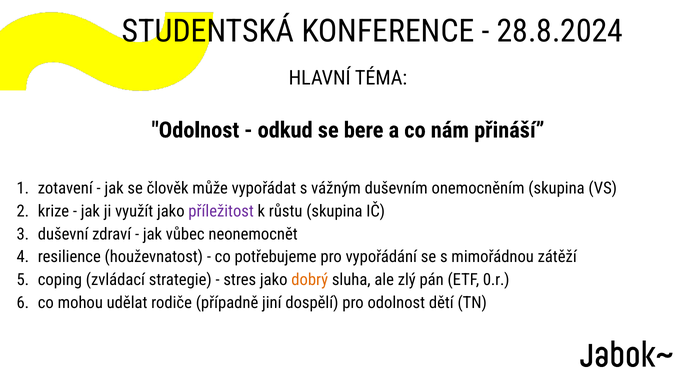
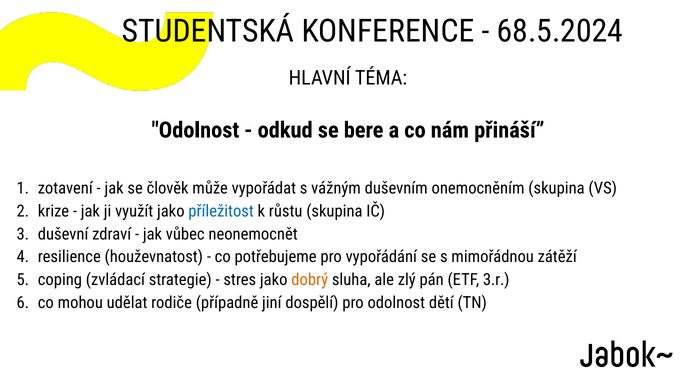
28.8.2024: 28.8.2024 -> 68.5.2024 (560, 31)
příležitost colour: purple -> blue (221, 211)
0.r: 0.r -> 3.r (496, 280)
